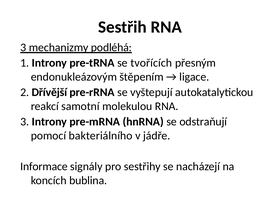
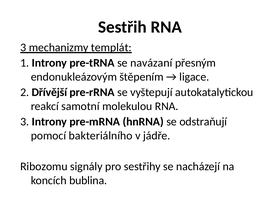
podléhá: podléhá -> templát (111, 48)
tvořících: tvořících -> navázaní (151, 63)
Informace: Informace -> Ribozomu (44, 167)
